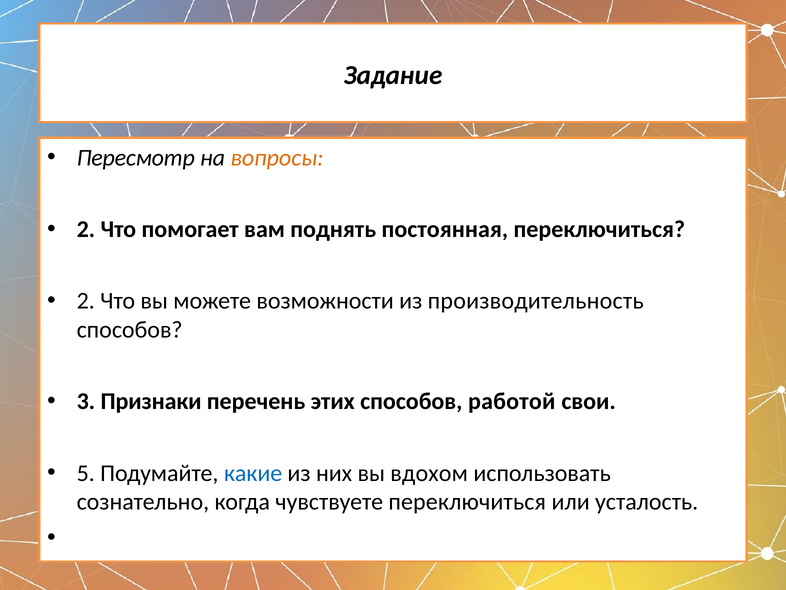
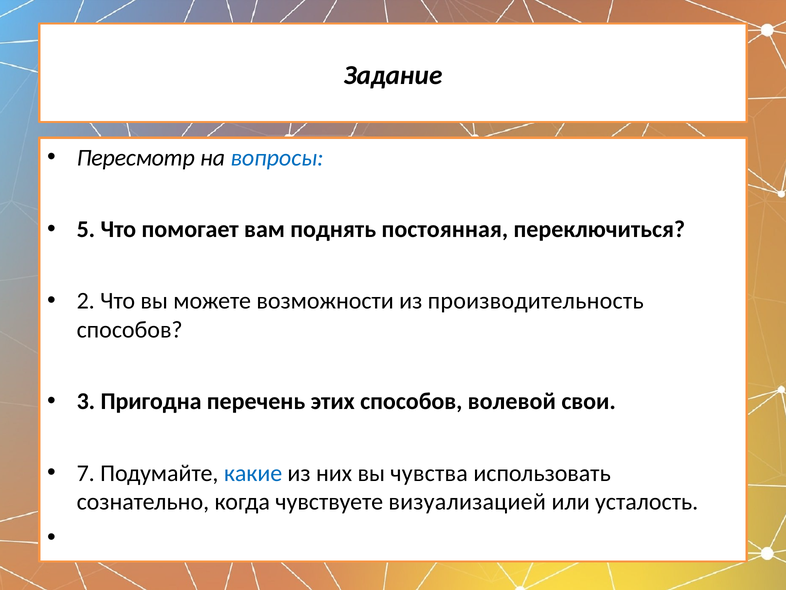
вопросы colour: orange -> blue (277, 158)
2: 2 -> 5 (86, 229)
Признаки: Признаки -> Пригодна (151, 401)
работой: работой -> волевой (512, 401)
5: 5 -> 7 (86, 473)
вдохом: вдохом -> чувства (429, 473)
чувствуете переключиться: переключиться -> визуализацией (467, 502)
